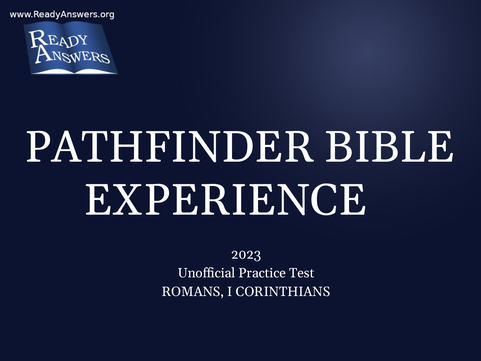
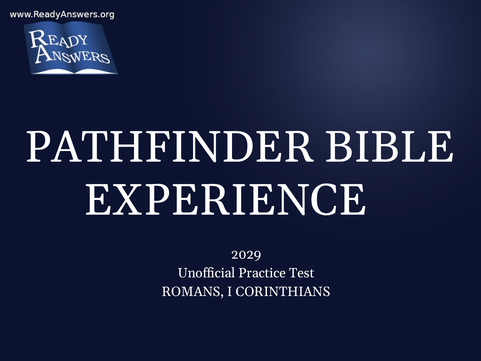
2023: 2023 -> 2029 (246, 254)
